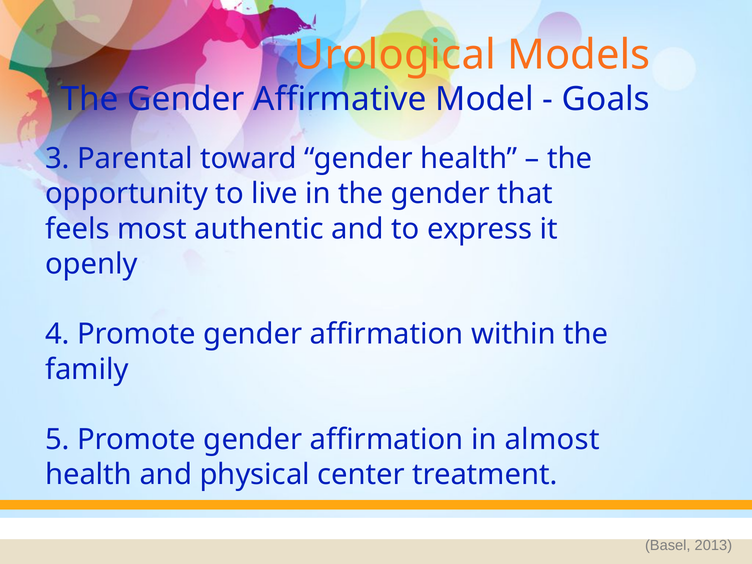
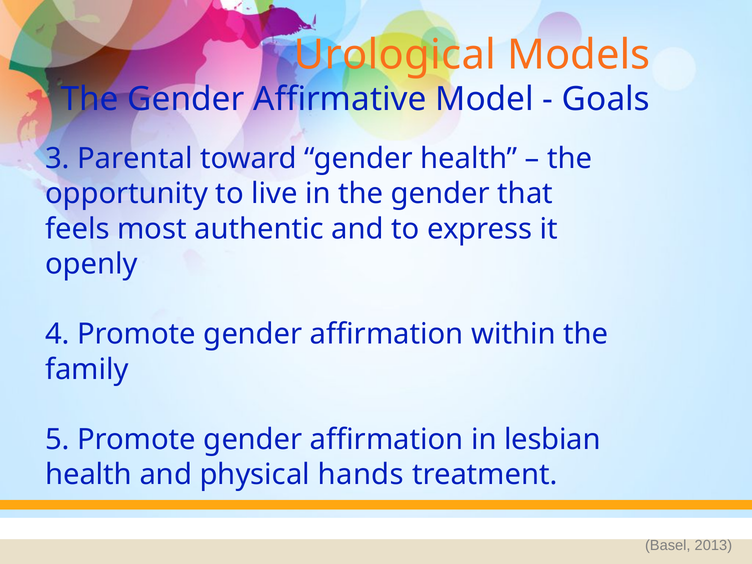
almost: almost -> lesbian (552, 440)
center: center -> hands (361, 475)
